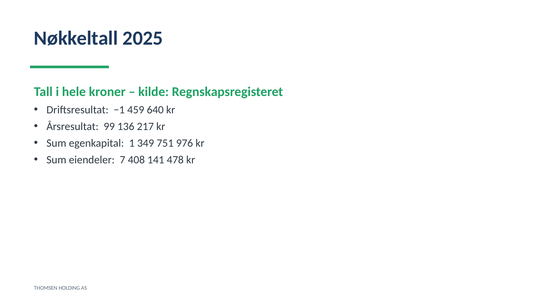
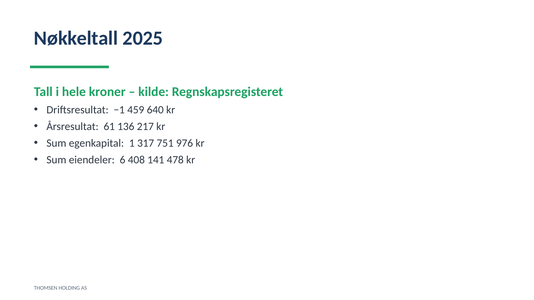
99: 99 -> 61 (109, 127)
349: 349 -> 317 (146, 143)
7: 7 -> 6 (123, 160)
